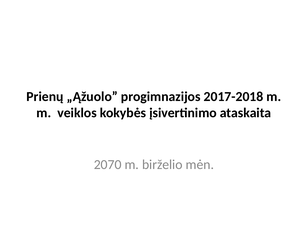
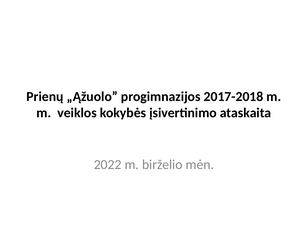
2070: 2070 -> 2022 (108, 165)
